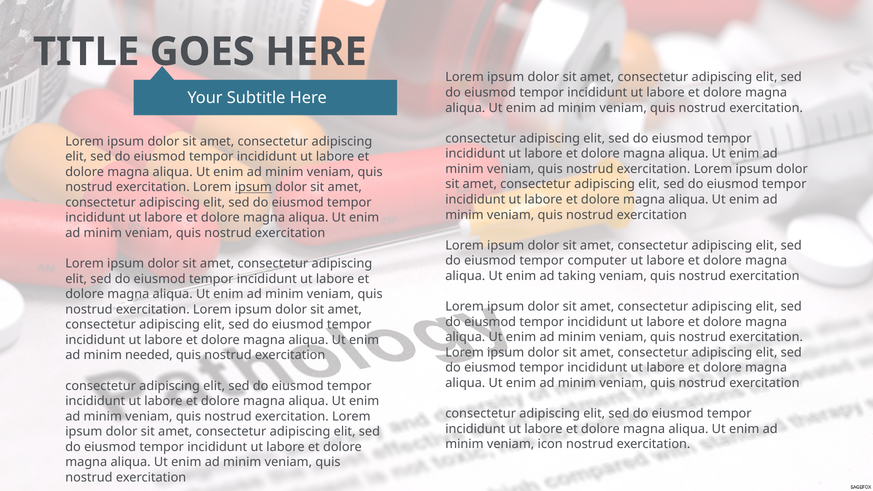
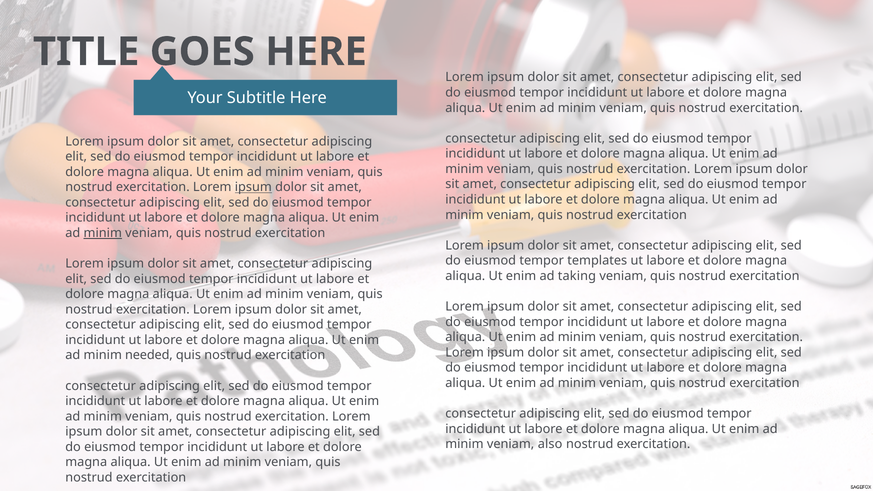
minim underline: none -> present (103, 233)
computer: computer -> templates (597, 261)
icon: icon -> also (550, 444)
